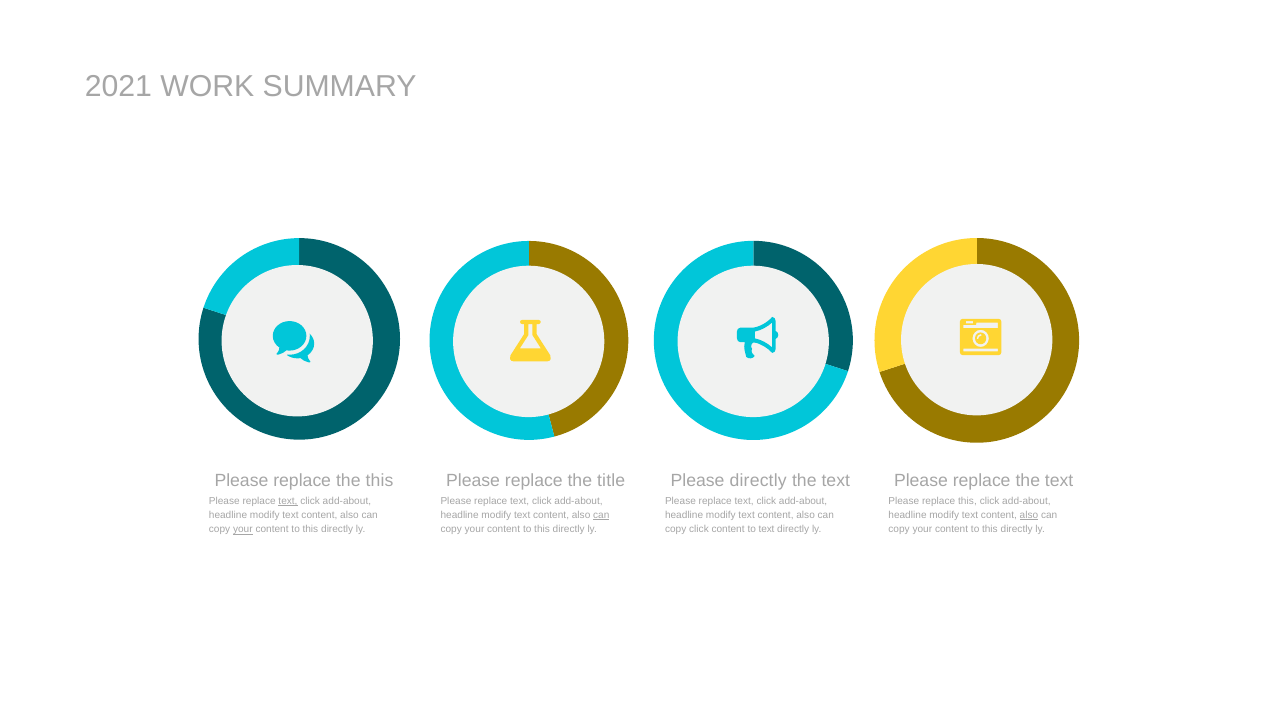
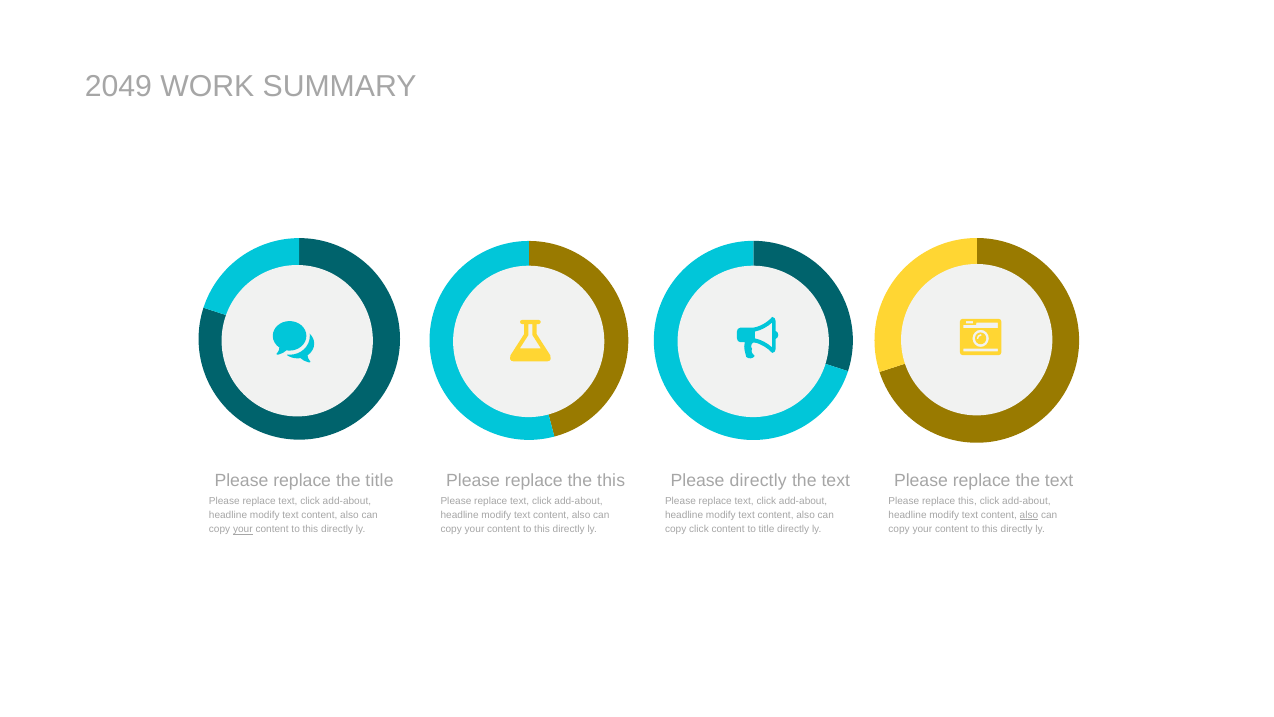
2021: 2021 -> 2049 (118, 86)
the this: this -> title (380, 480)
the title: title -> this (611, 480)
text underline: present -> none (288, 500)
can underline: present -> none (601, 515)
to text: text -> title (767, 529)
